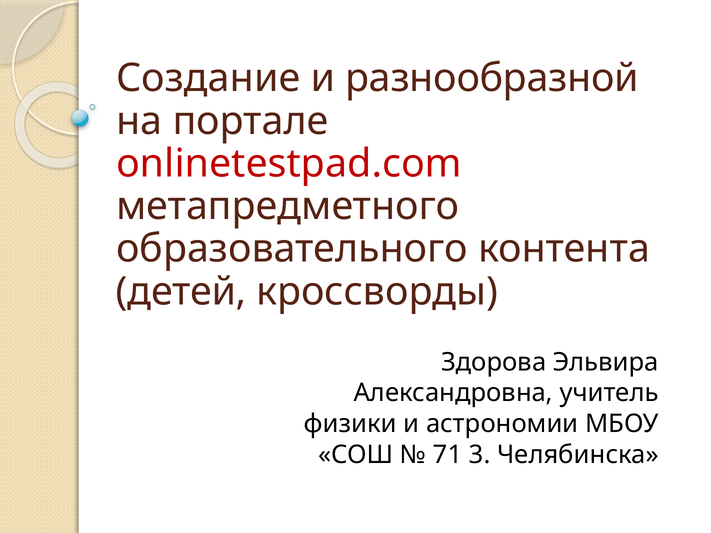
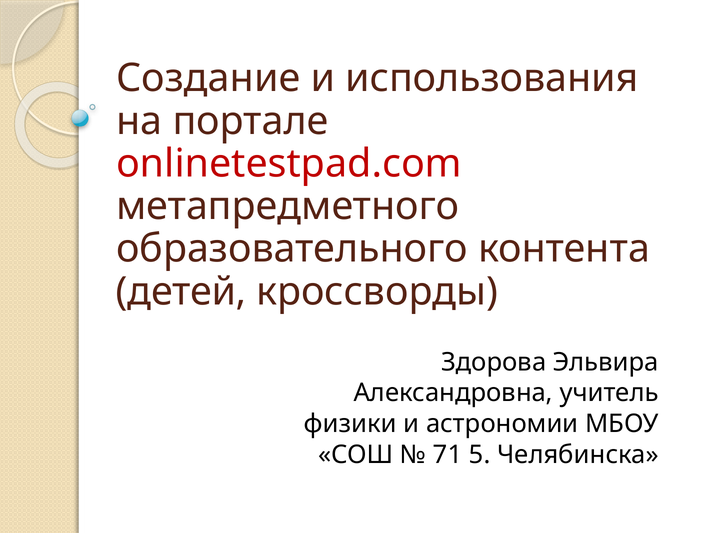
разнообразной: разнообразной -> использования (492, 78)
3: 3 -> 5 (480, 455)
